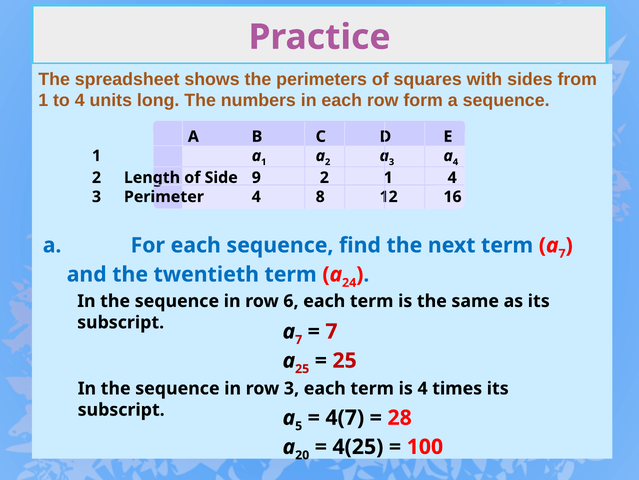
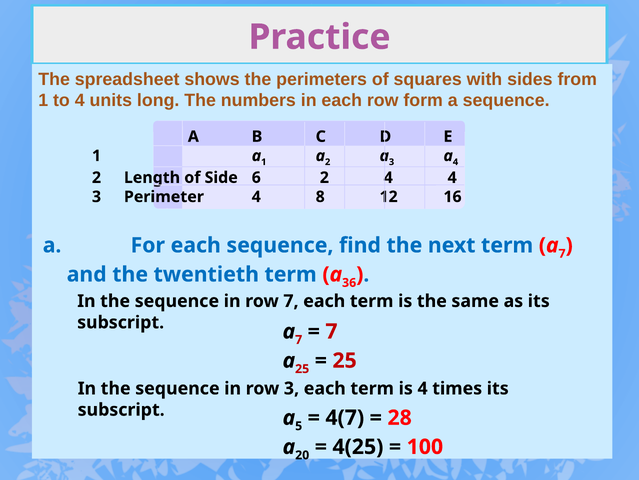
9: 9 -> 6 (256, 177)
2 1: 1 -> 4 (388, 177)
24: 24 -> 36 (349, 282)
row 6: 6 -> 7 (291, 301)
